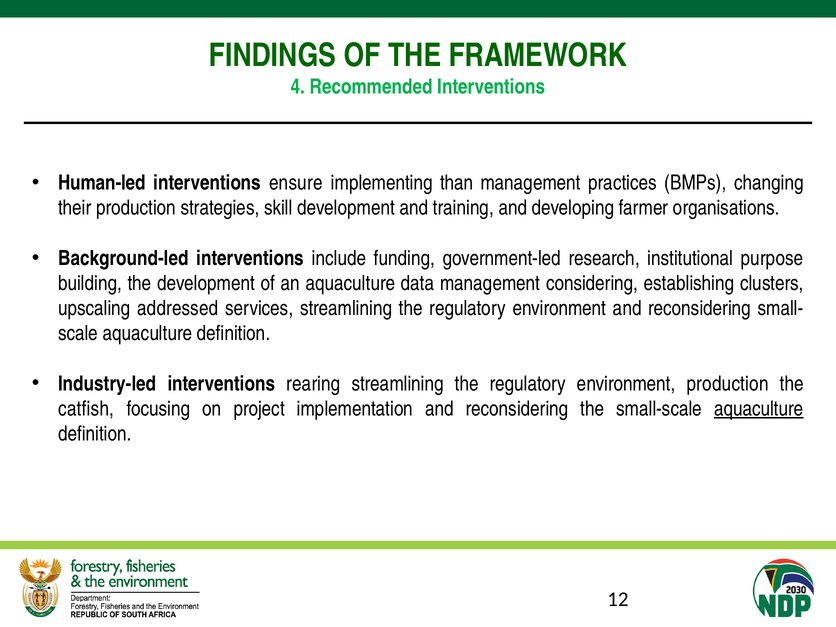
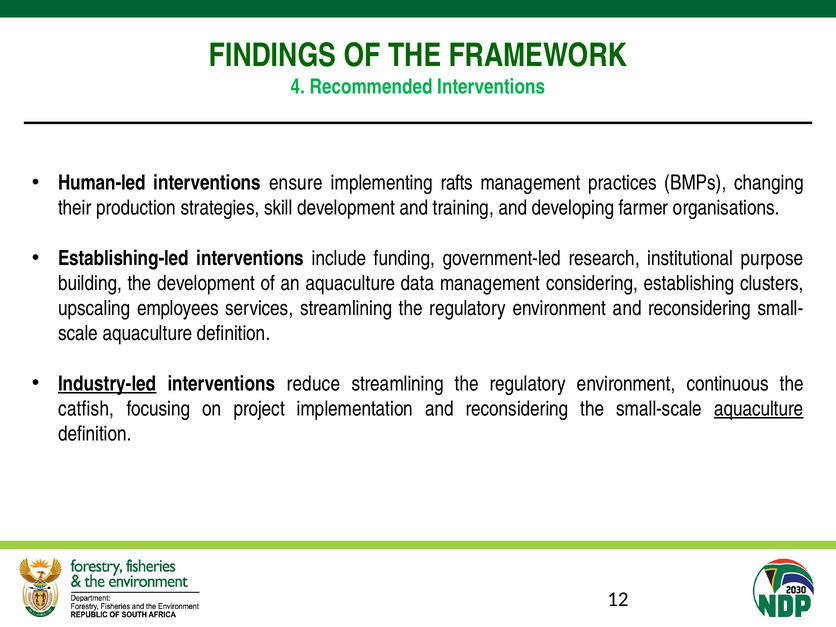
than: than -> rafts (457, 183)
Background-led: Background-led -> Establishing-led (123, 258)
addressed: addressed -> employees (178, 308)
Industry-led underline: none -> present (107, 384)
rearing: rearing -> reduce (313, 384)
environment production: production -> continuous (728, 384)
